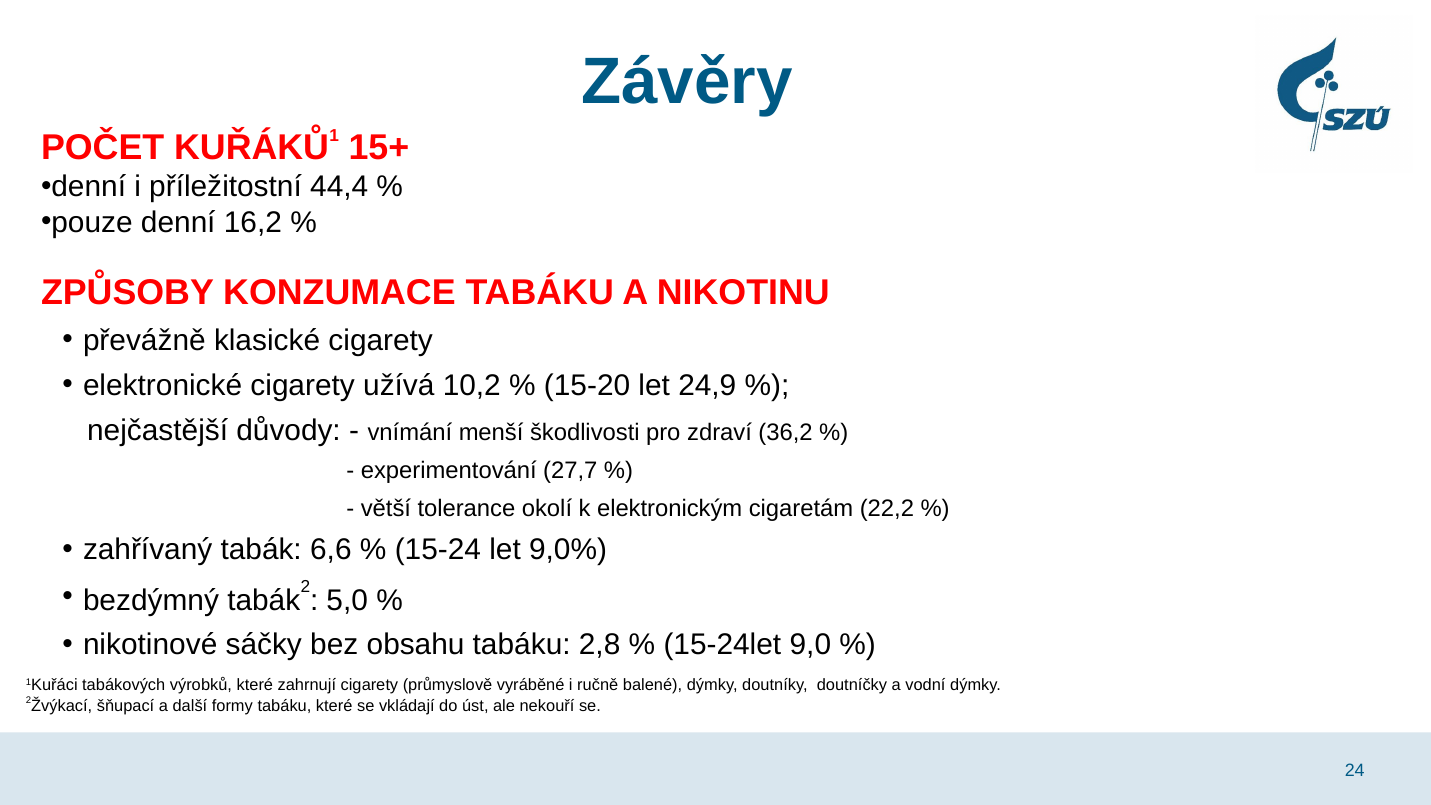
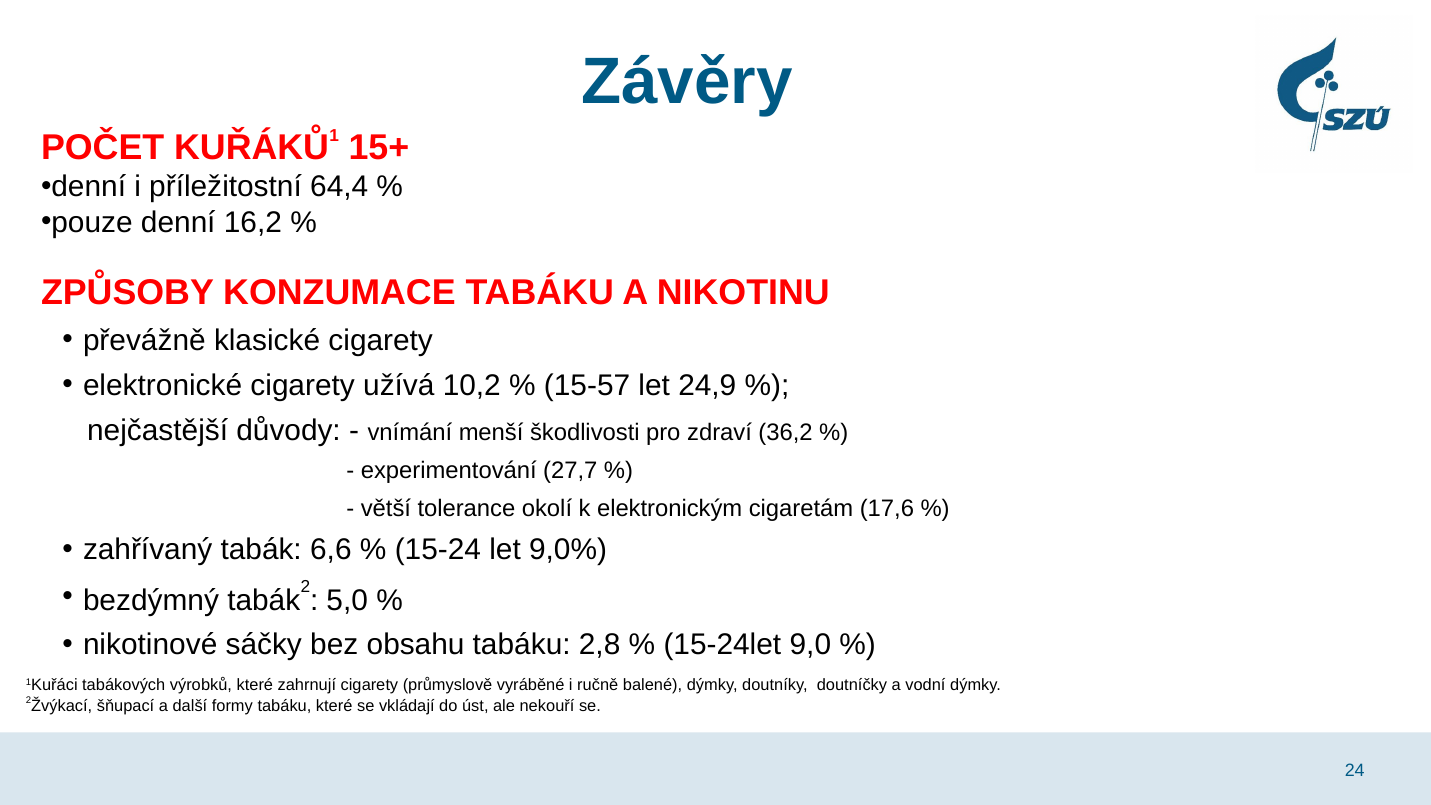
44,4: 44,4 -> 64,4 (339, 187)
15-20: 15-20 -> 15-57 (587, 385)
22,2: 22,2 -> 17,6 (887, 509)
